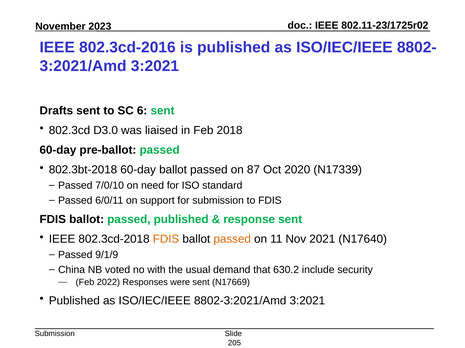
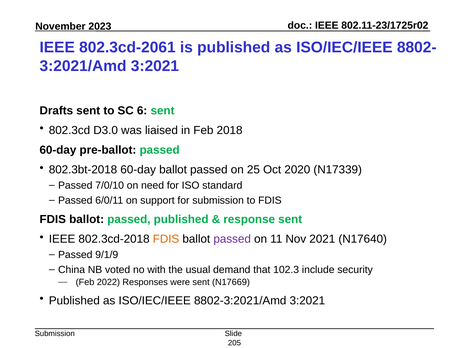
802.3cd-2016: 802.3cd-2016 -> 802.3cd-2061 (127, 48)
87: 87 -> 25 (253, 170)
passed colour: orange -> purple (232, 240)
630.2: 630.2 -> 102.3 (286, 270)
